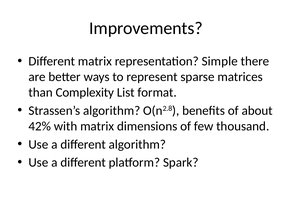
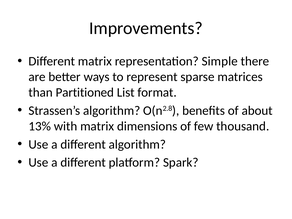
Complexity: Complexity -> Partitioned (85, 92)
42%: 42% -> 13% (40, 126)
